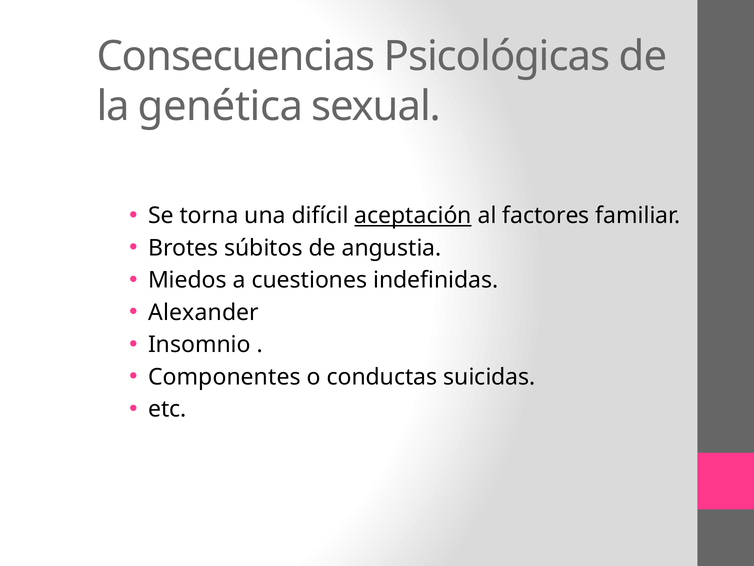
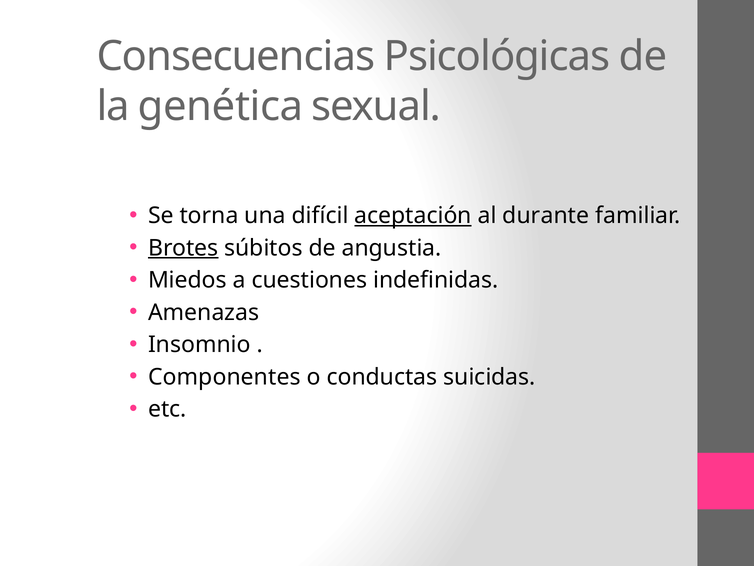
factores: factores -> durante (546, 215)
Brotes underline: none -> present (183, 248)
Alexander: Alexander -> Amenazas (204, 312)
